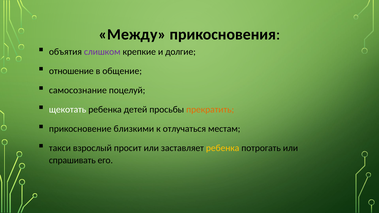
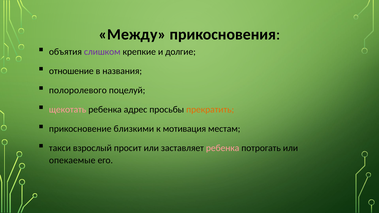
общение: общение -> названия (122, 71)
самосознание: самосознание -> полоролевого (78, 90)
щекотать colour: white -> pink (68, 110)
детей: детей -> адрес (136, 110)
отлучаться: отлучаться -> мотивация (184, 129)
ребенка colour: yellow -> pink (223, 148)
спрашивать: спрашивать -> опекаемые (72, 160)
